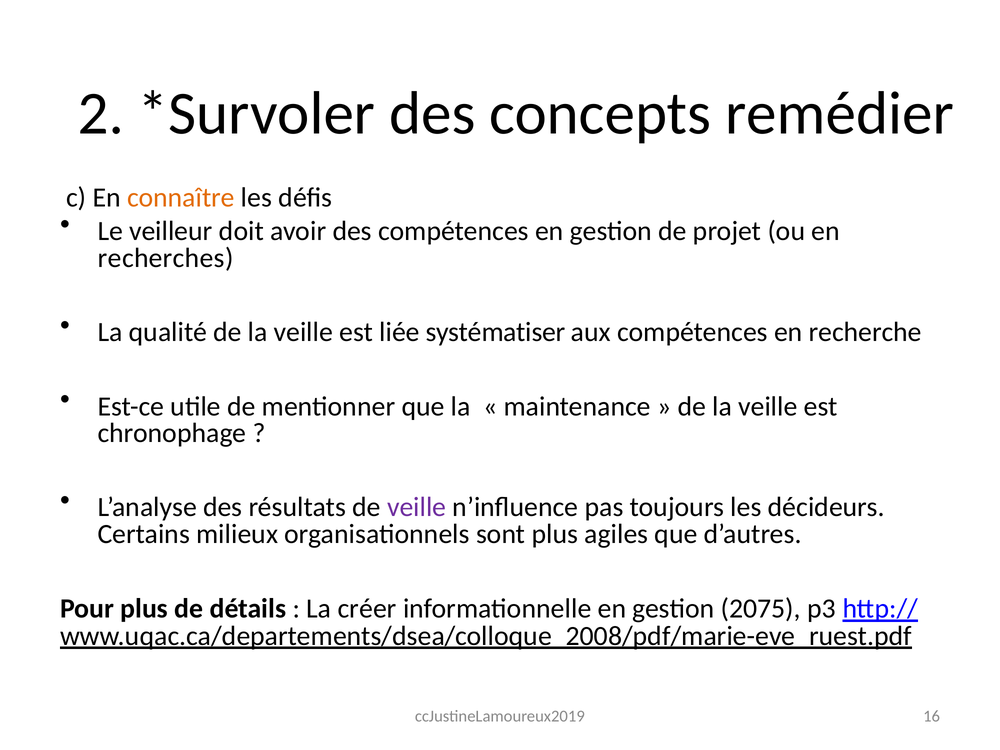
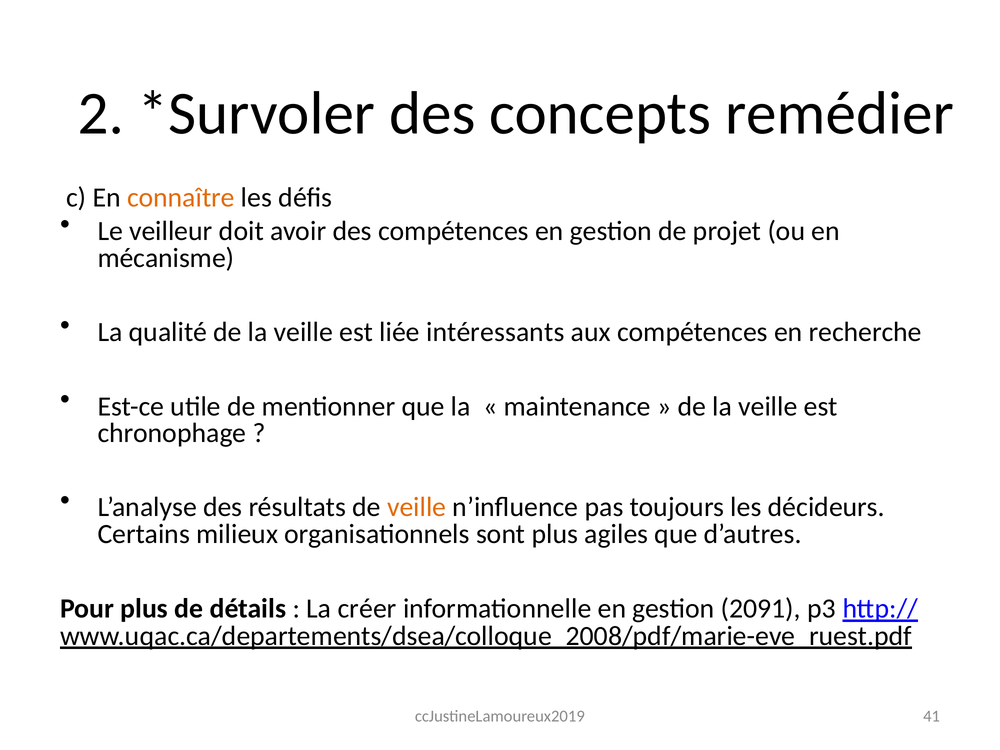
recherches: recherches -> mécanisme (166, 258)
systématiser: systématiser -> intéressants (495, 332)
veille colour: purple -> orange (417, 507)
2075: 2075 -> 2091 (761, 609)
16: 16 -> 41 (932, 716)
